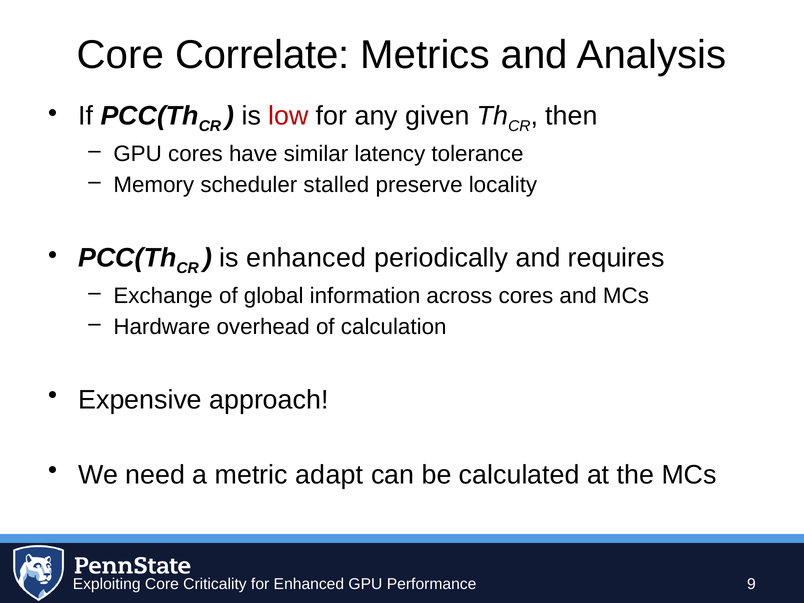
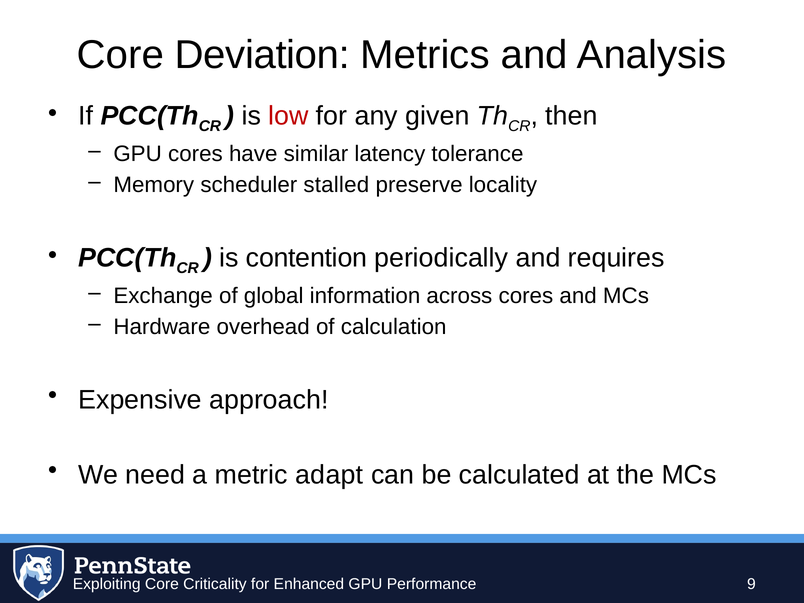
Correlate: Correlate -> Deviation (262, 55)
is enhanced: enhanced -> contention (307, 258)
